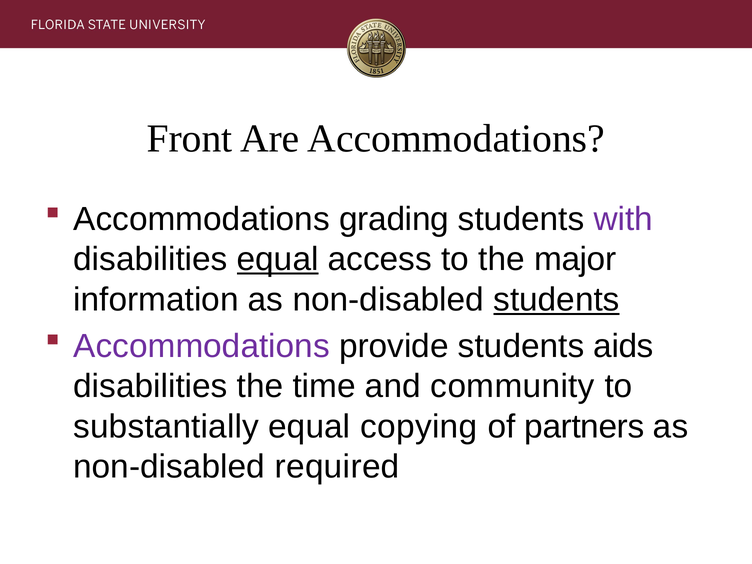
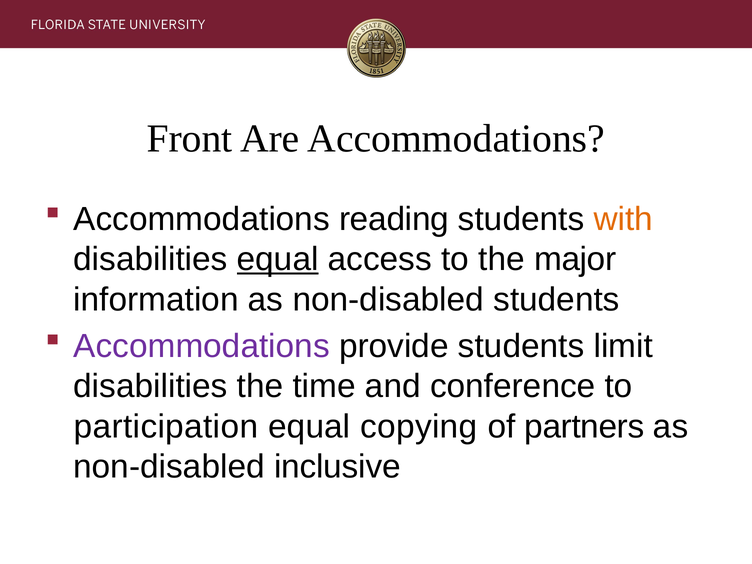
grading: grading -> reading (394, 219)
with colour: purple -> orange (623, 219)
students underline: present -> none (556, 299)
aids: aids -> limit (623, 346)
community: community -> conference (513, 386)
substantially: substantially -> participation (166, 427)
required: required -> inclusive (337, 467)
